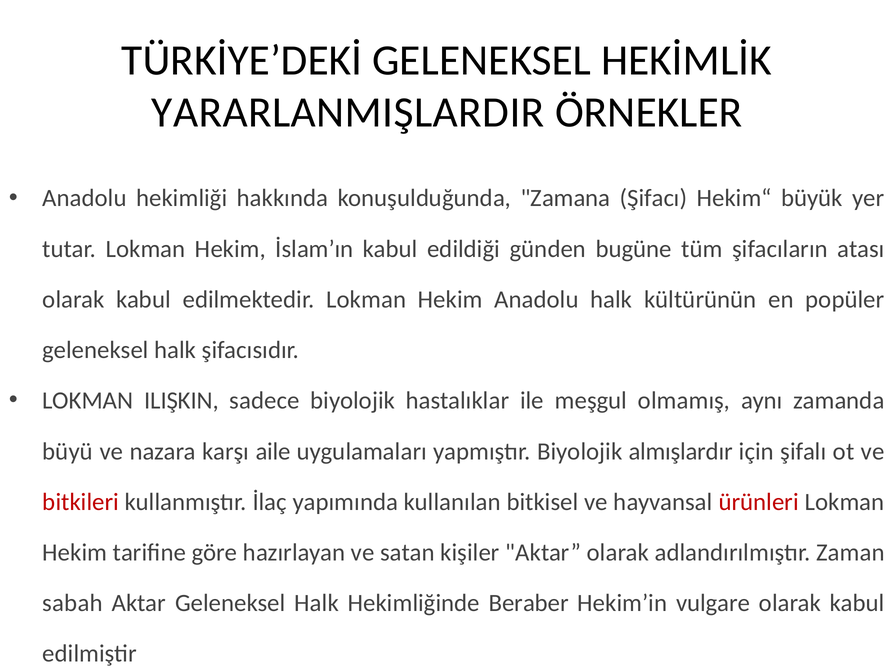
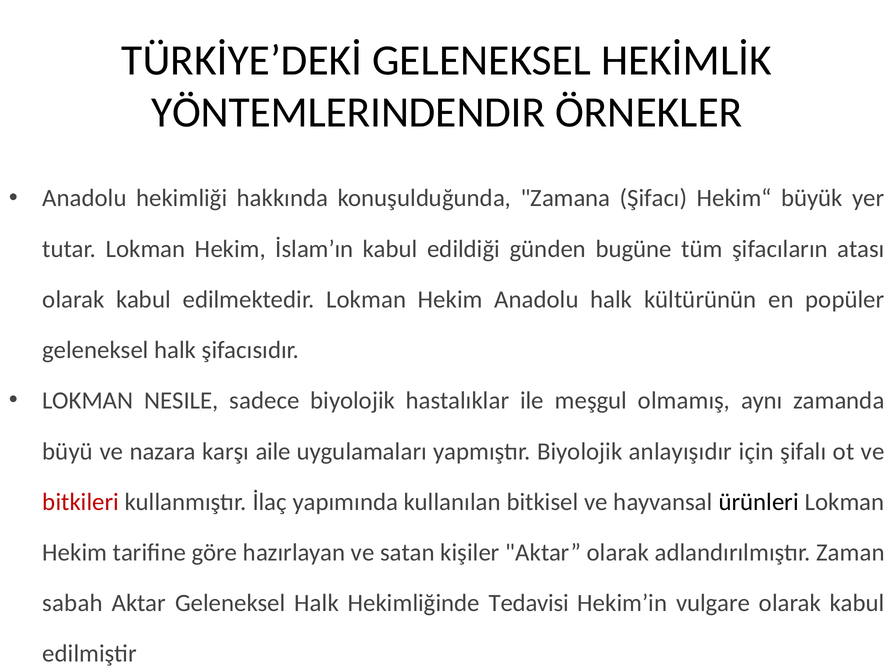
YARARLANMIŞLARDIR: YARARLANMIŞLARDIR -> YÖNTEMLERINDENDIR (348, 113)
ILIŞKIN: ILIŞKIN -> NESILE (181, 401)
almışlardır: almışlardır -> anlayışıdır (681, 452)
ürünleri colour: red -> black (759, 502)
Beraber: Beraber -> Tedavisi (529, 604)
